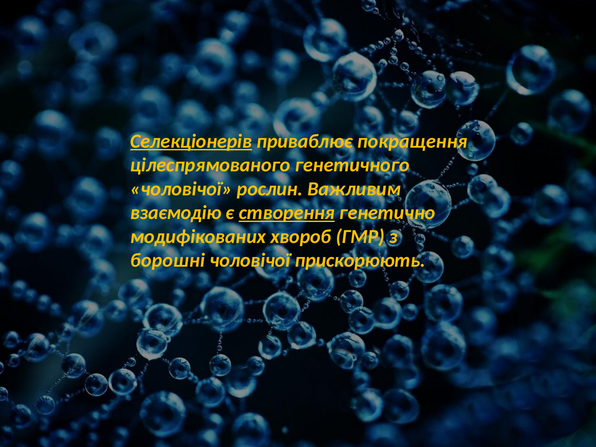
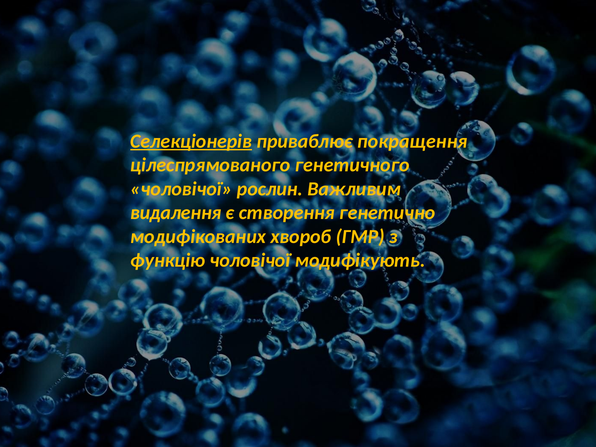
взаємодію: взаємодію -> видалення (176, 213)
створення underline: present -> none (287, 213)
борошні: борошні -> функцію (168, 260)
прискорюють: прискорюють -> модифікують (360, 260)
